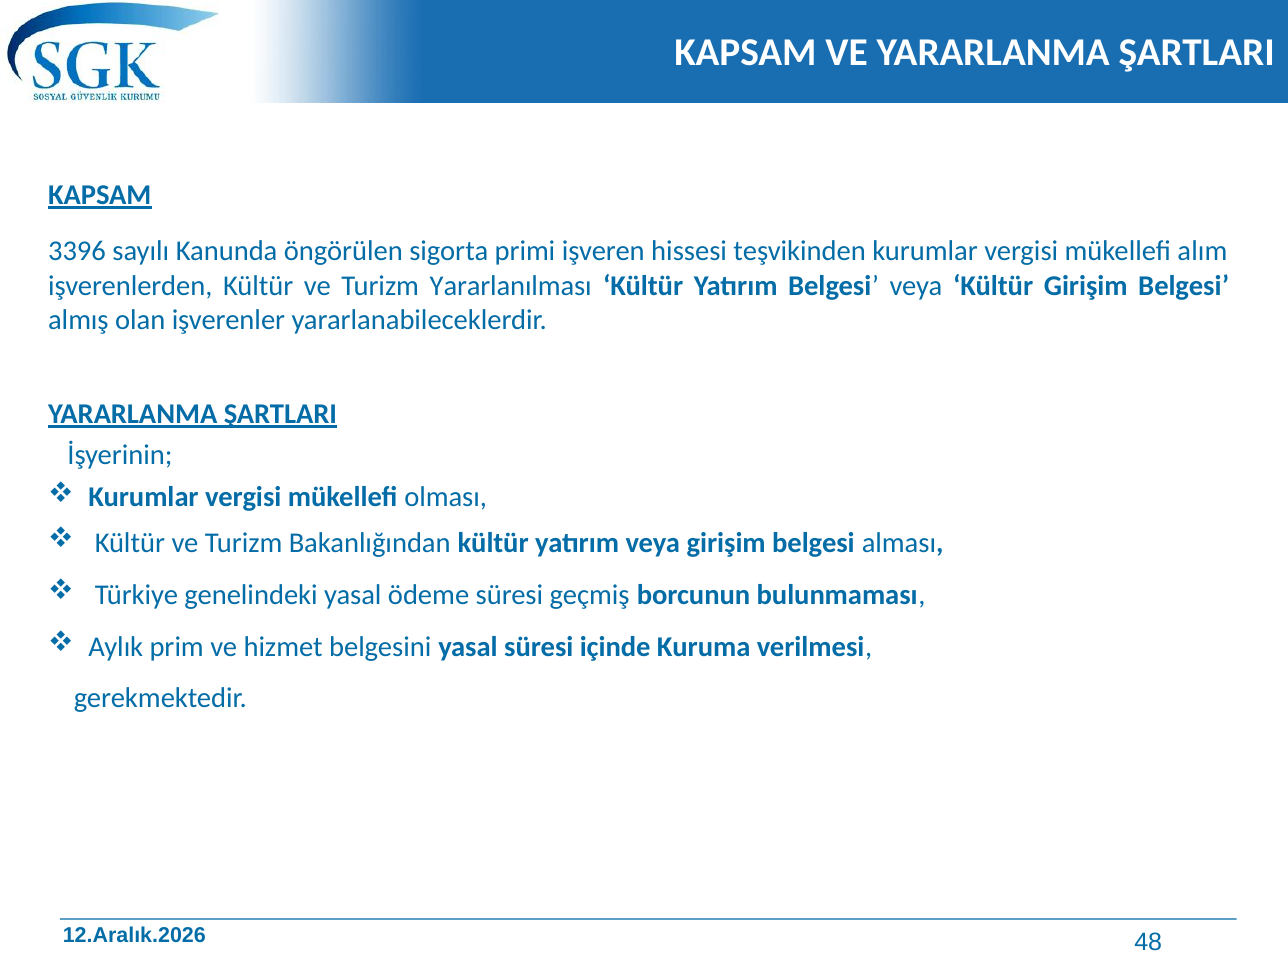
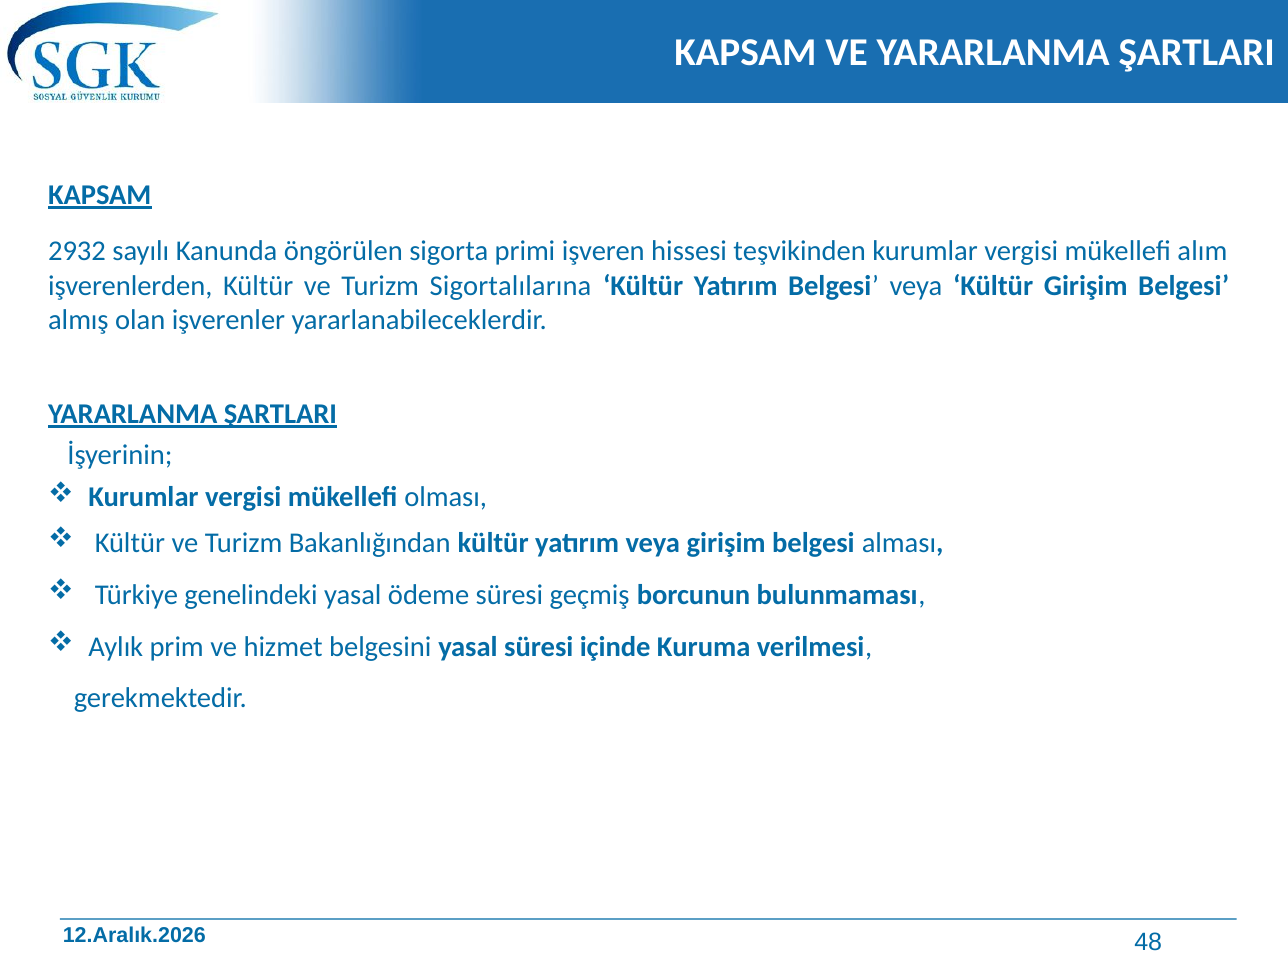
3396: 3396 -> 2932 (77, 252)
Yararlanılması: Yararlanılması -> Sigortalılarına (511, 286)
